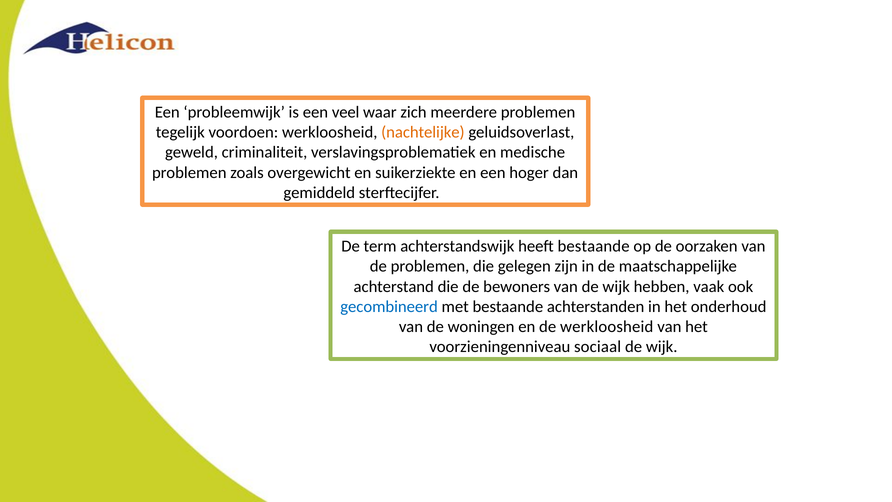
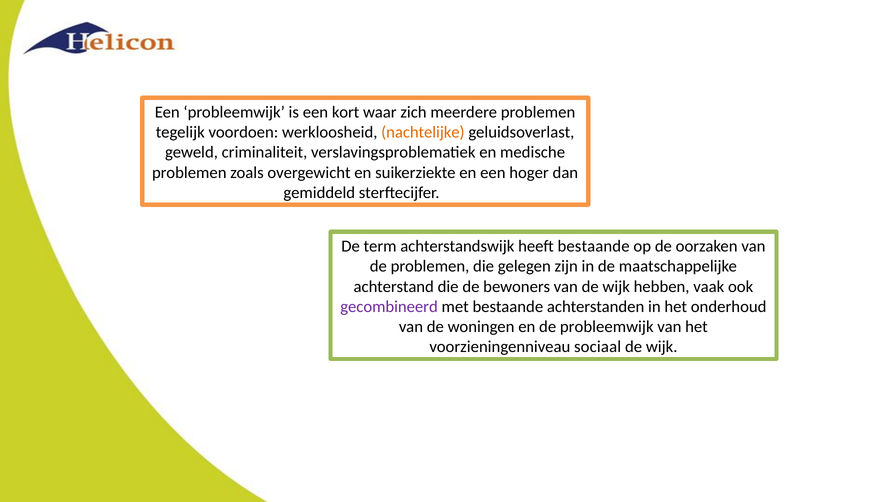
veel: veel -> kort (346, 112)
gecombineerd colour: blue -> purple (389, 306)
de werkloosheid: werkloosheid -> probleemwijk (607, 327)
